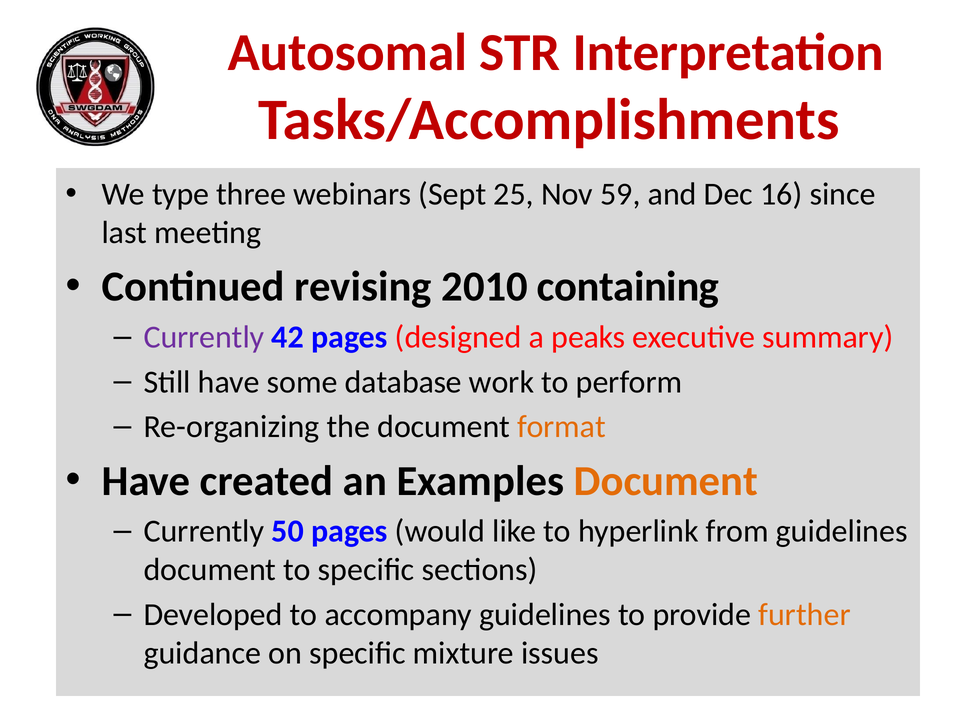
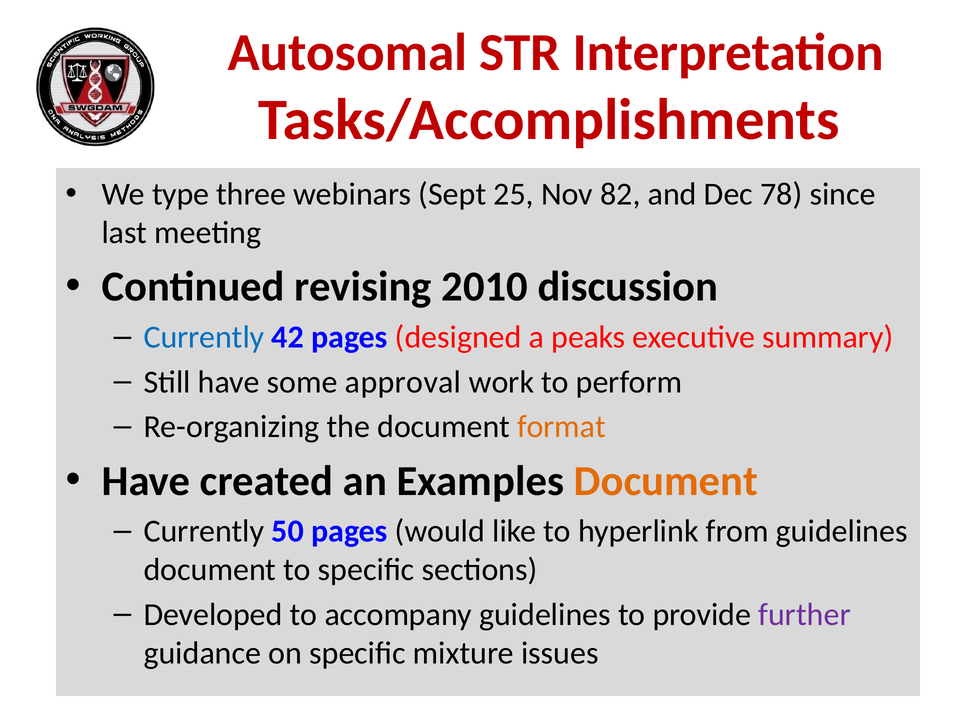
59: 59 -> 82 (620, 194)
16: 16 -> 78 (781, 194)
containing: containing -> discussion (628, 287)
Currently colour: purple -> blue (204, 337)
database: database -> approval (403, 382)
further colour: orange -> purple (805, 615)
